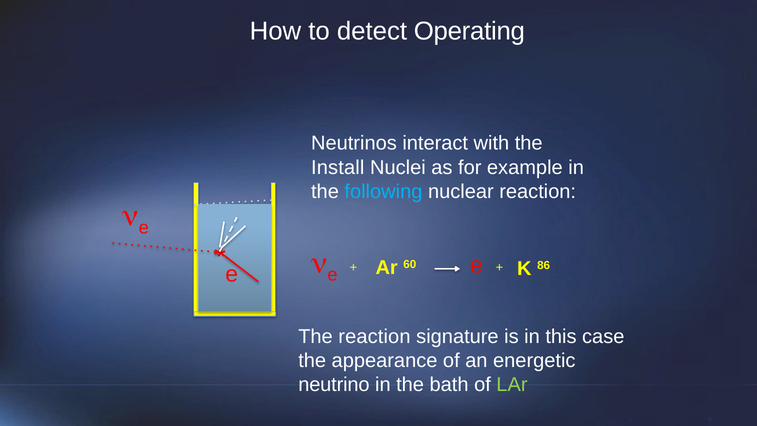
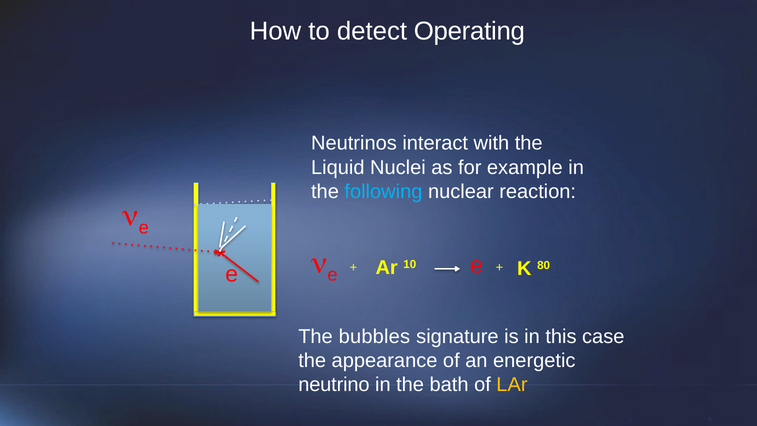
Install: Install -> Liquid (338, 167)
60: 60 -> 10 (410, 265)
86: 86 -> 80 (544, 265)
The reaction: reaction -> bubbles (374, 336)
LAr colour: light green -> yellow (512, 385)
